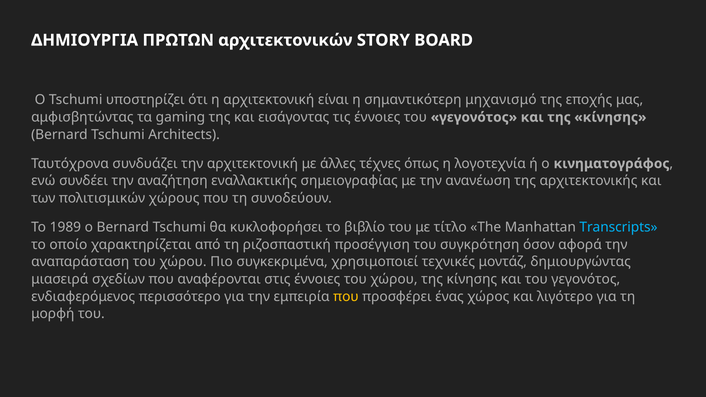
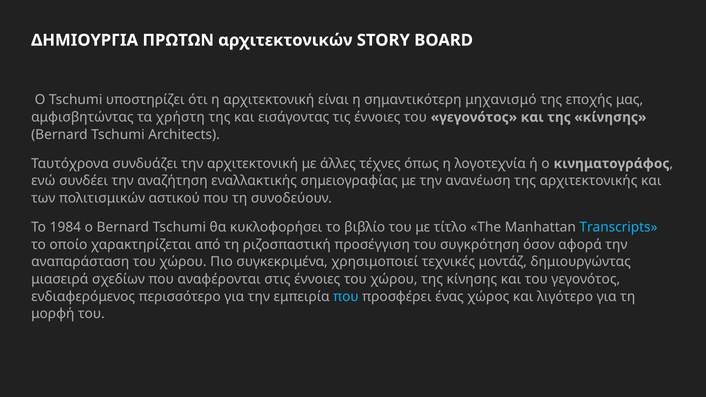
gaming: gaming -> χρήστη (180, 117)
χώρους: χώρους -> αστικού (174, 198)
1989: 1989 -> 1984 (65, 227)
που colour: yellow -> light blue (346, 297)
